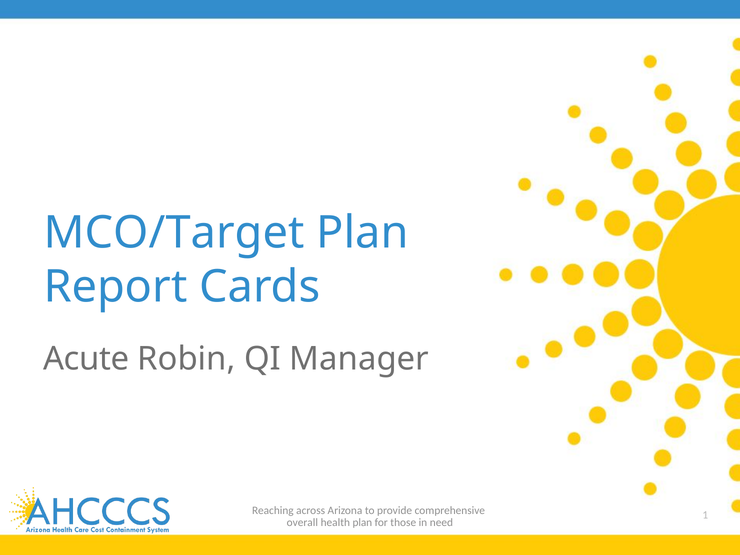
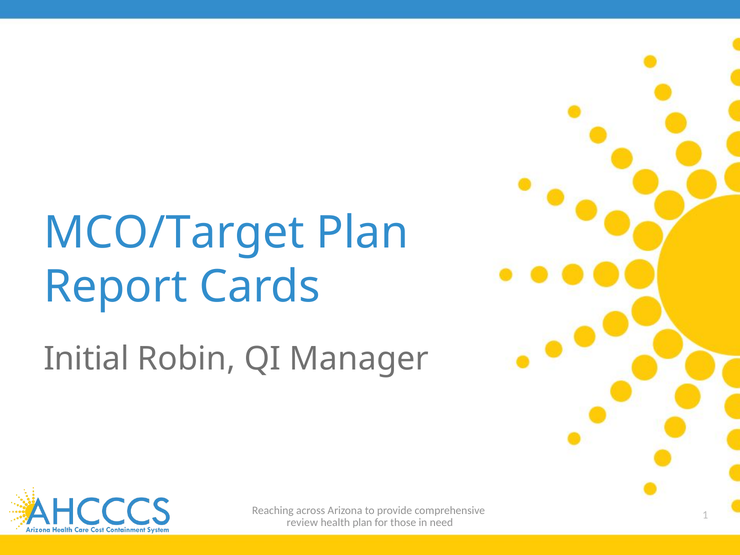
Acute: Acute -> Initial (86, 359)
overall: overall -> review (302, 523)
